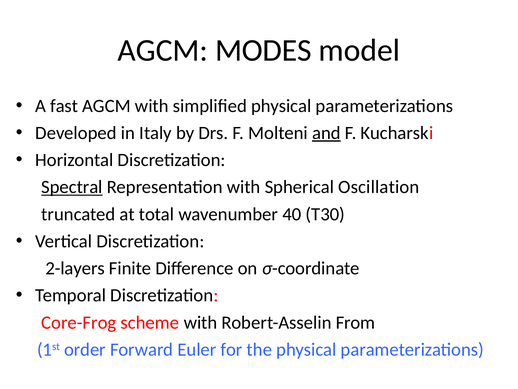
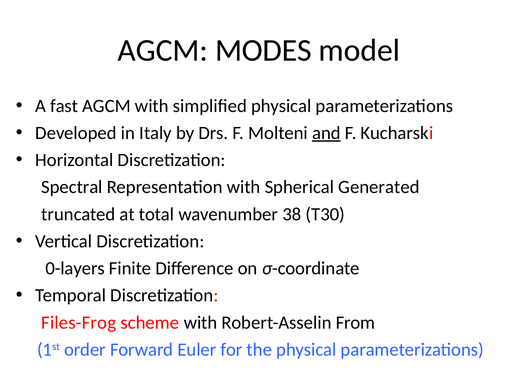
Spectral underline: present -> none (72, 187)
Oscillation: Oscillation -> Generated (379, 187)
40: 40 -> 38 (292, 214)
2-layers: 2-layers -> 0-layers (75, 268)
Core-Frog: Core-Frog -> Files-Frog (79, 322)
